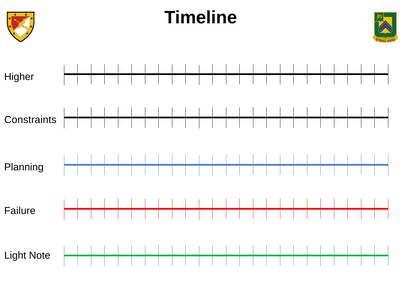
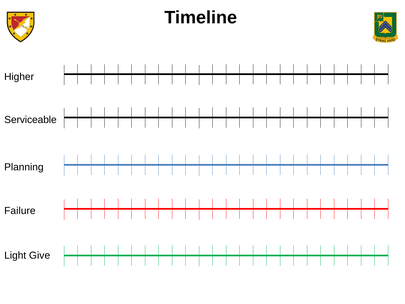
Constraints: Constraints -> Serviceable (30, 120)
Note: Note -> Give (40, 255)
